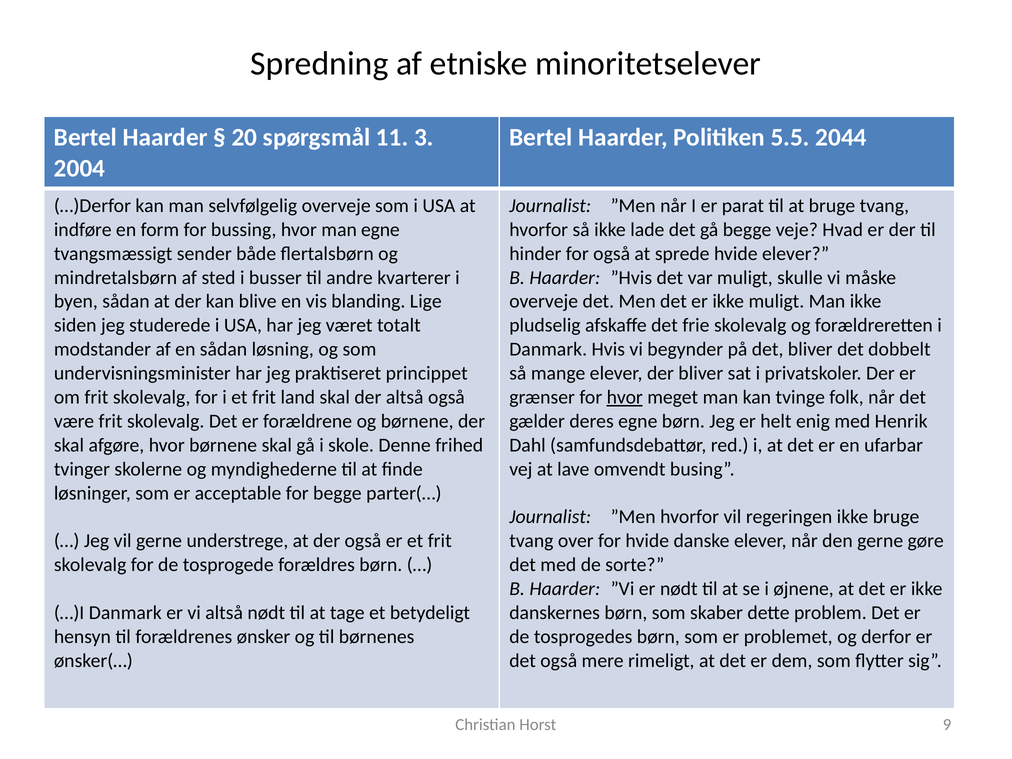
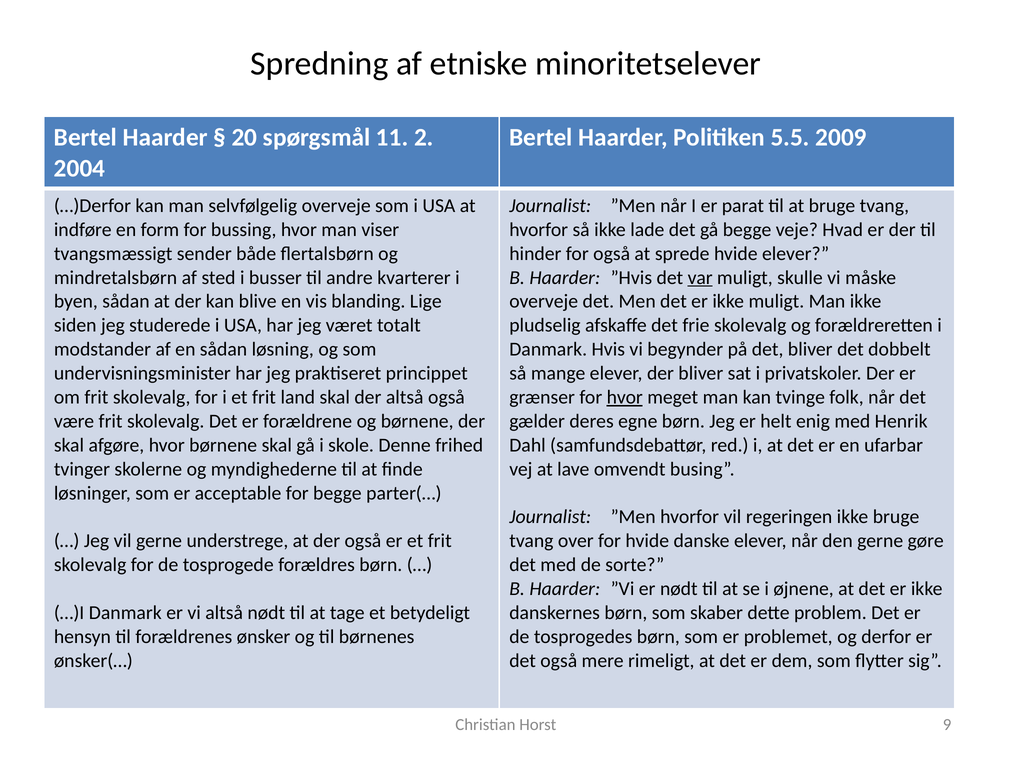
3: 3 -> 2 (424, 137)
2044: 2044 -> 2009 (841, 137)
man egne: egne -> viser (380, 230)
var underline: none -> present (700, 278)
